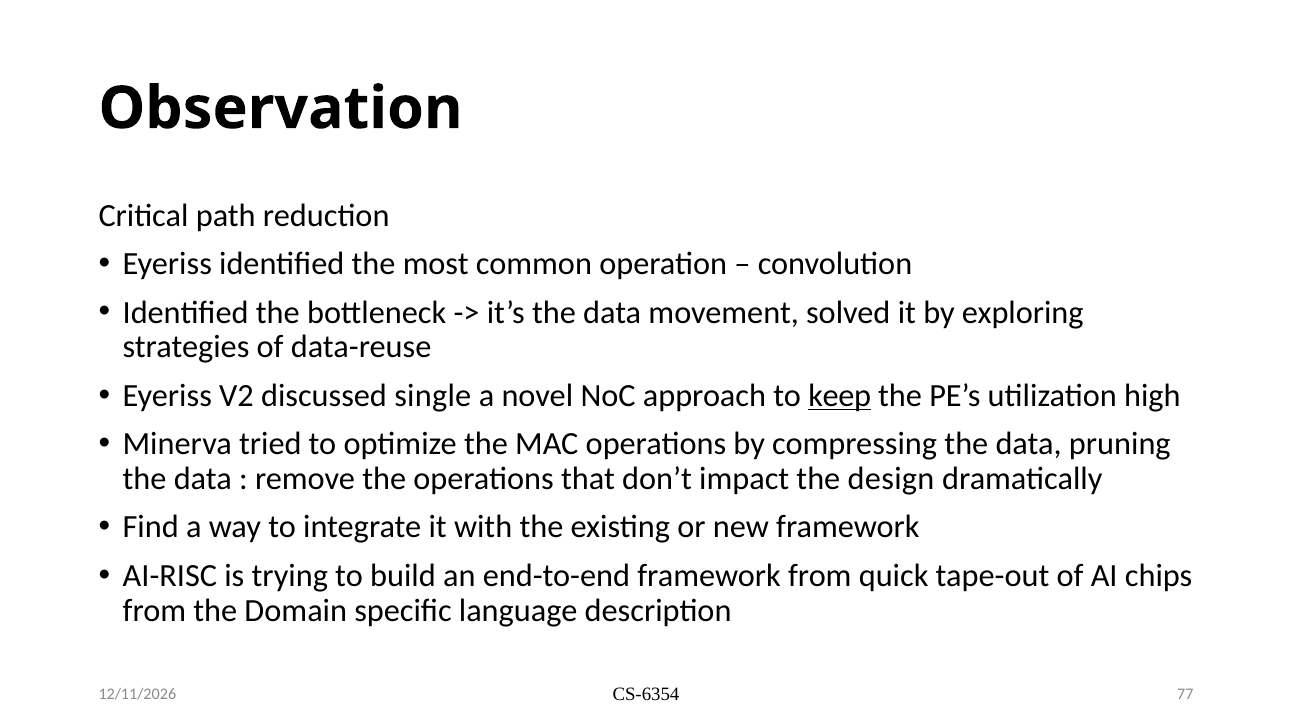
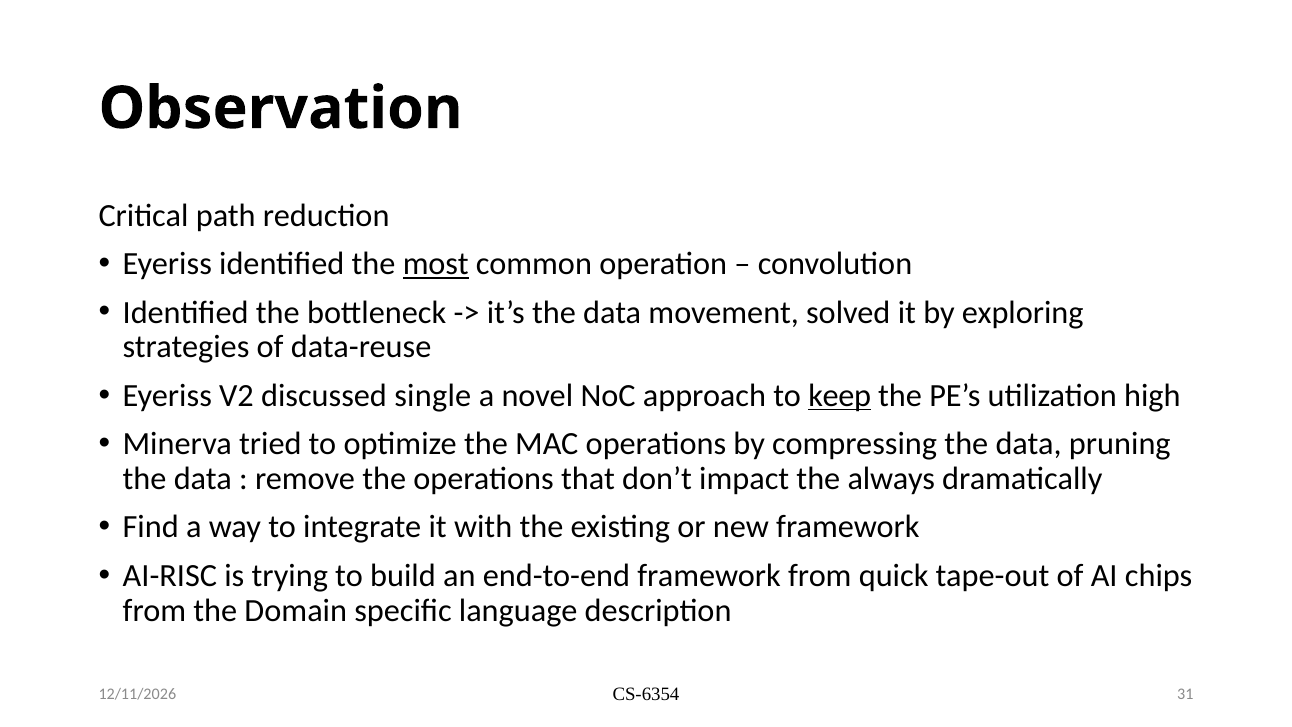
most underline: none -> present (436, 264)
design: design -> always (891, 479)
77: 77 -> 31 (1185, 694)
